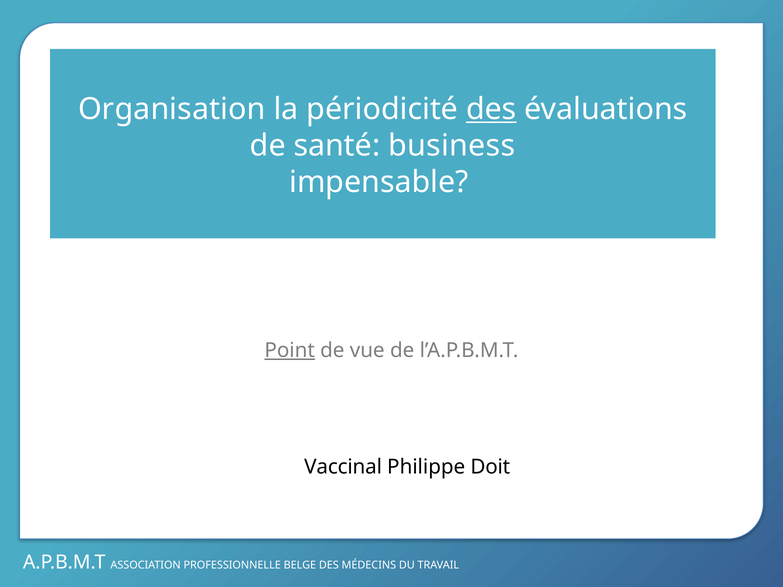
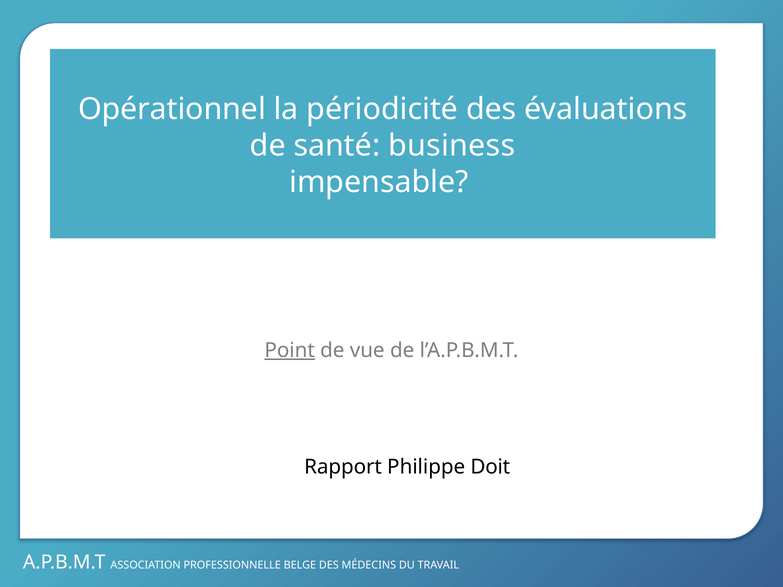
Organisation: Organisation -> Opérationnel (172, 109)
des underline: present -> none (491, 109)
Vaccinal: Vaccinal -> Rapport (343, 467)
